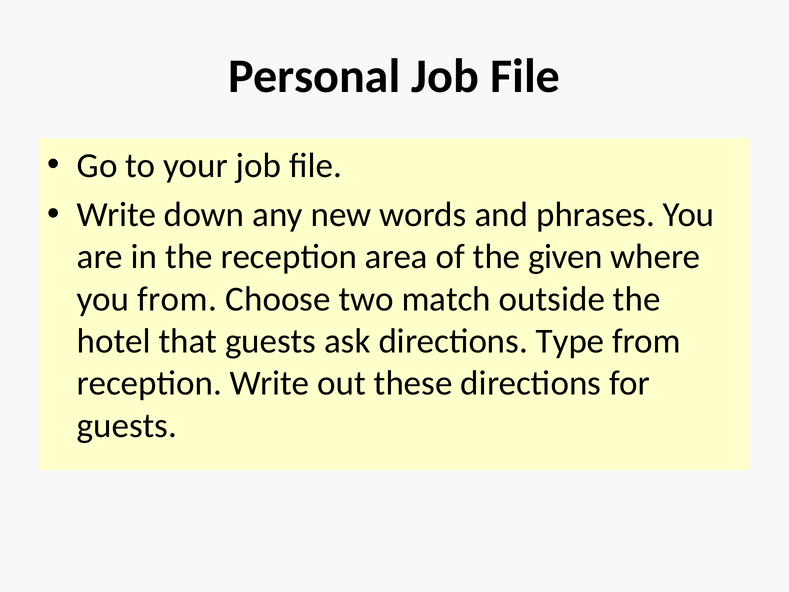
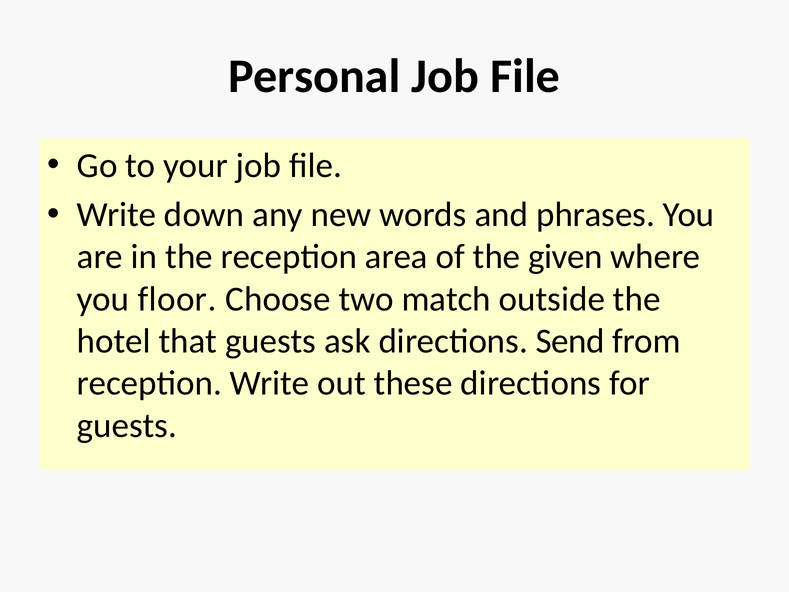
you from: from -> floor (177, 299)
Type: Type -> Send (570, 341)
